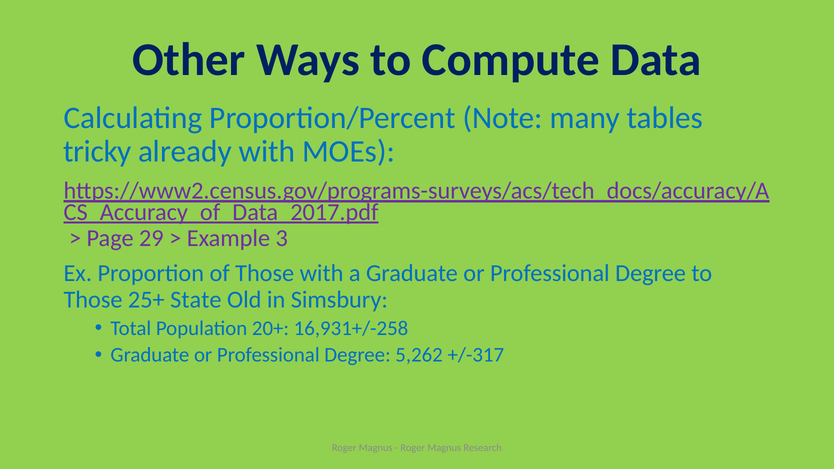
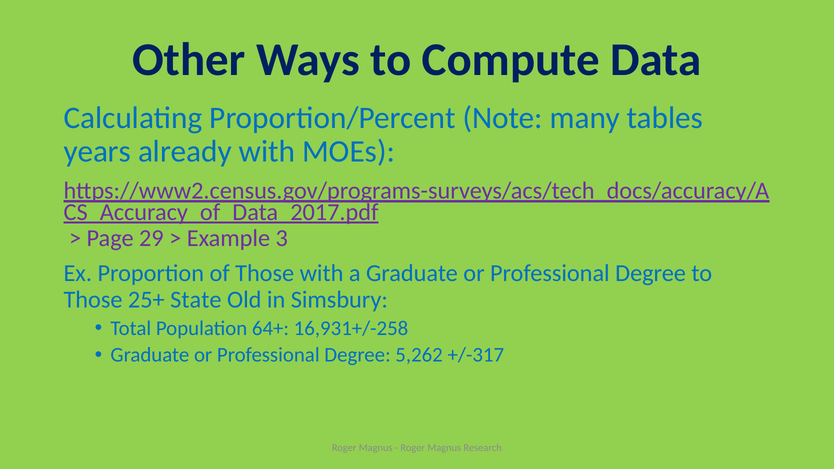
tricky: tricky -> years (97, 152)
20+: 20+ -> 64+ (271, 328)
